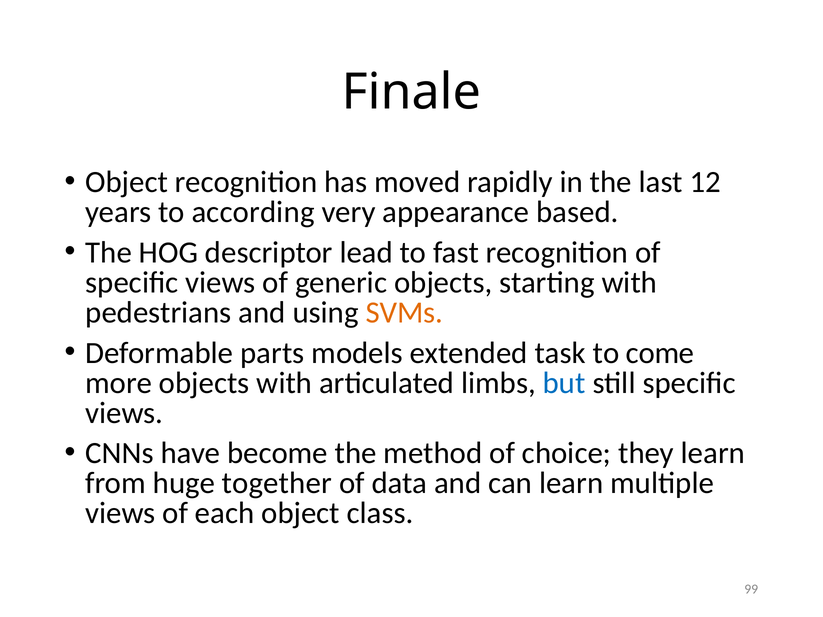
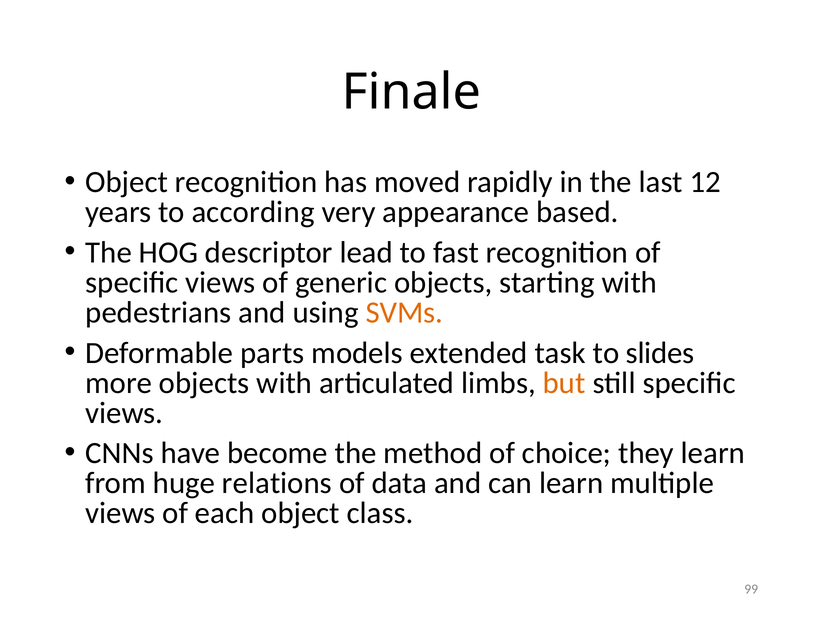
come: come -> slides (660, 353)
but colour: blue -> orange (564, 383)
together: together -> relations (277, 483)
